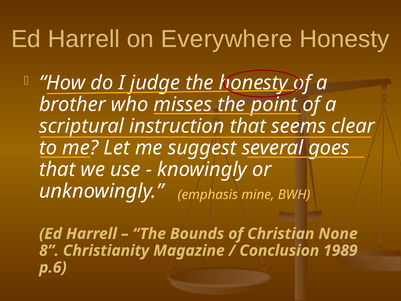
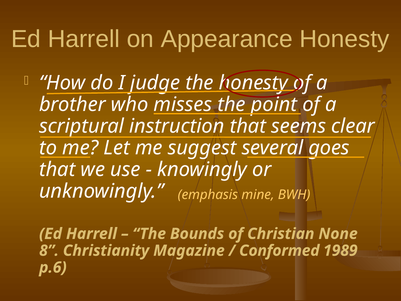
Everywhere: Everywhere -> Appearance (227, 39)
Conclusion: Conclusion -> Conformed (279, 250)
